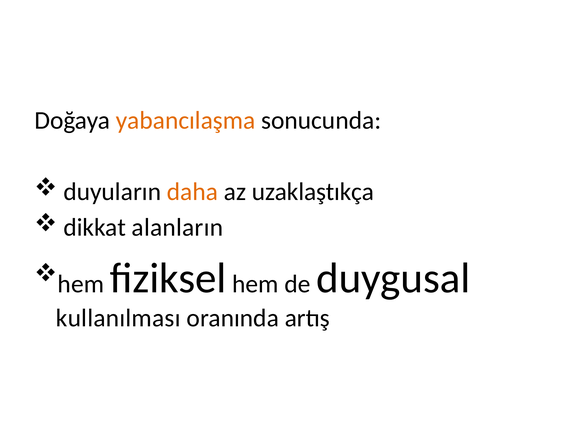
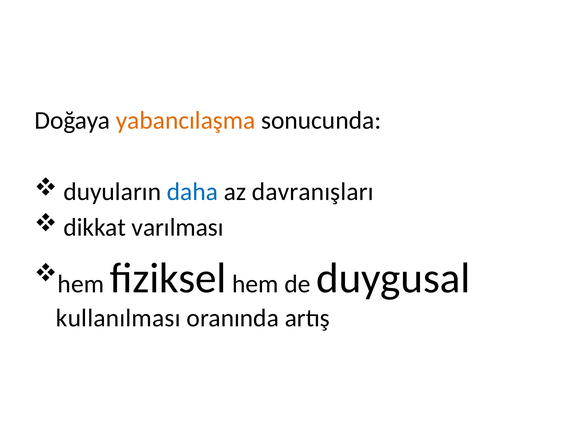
daha colour: orange -> blue (192, 192)
uzaklaştıkça: uzaklaştıkça -> davranışları (313, 192)
alanların: alanların -> varılması (178, 227)
